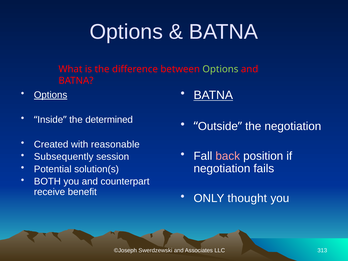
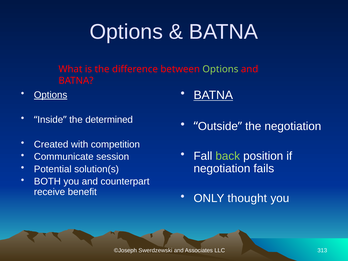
reasonable: reasonable -> competition (115, 144)
back colour: pink -> light green (228, 156)
Subsequently: Subsequently -> Communicate (64, 157)
